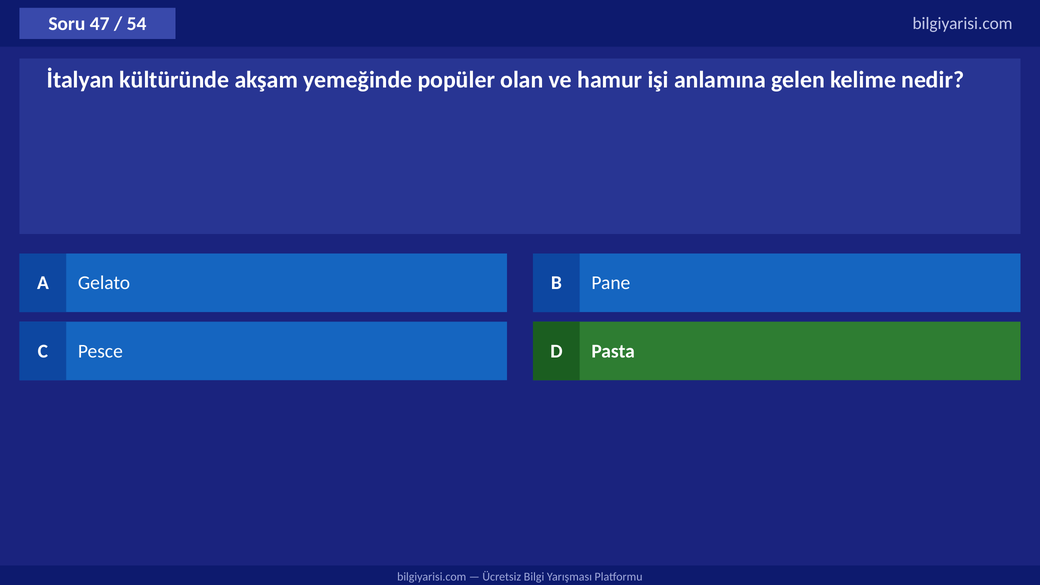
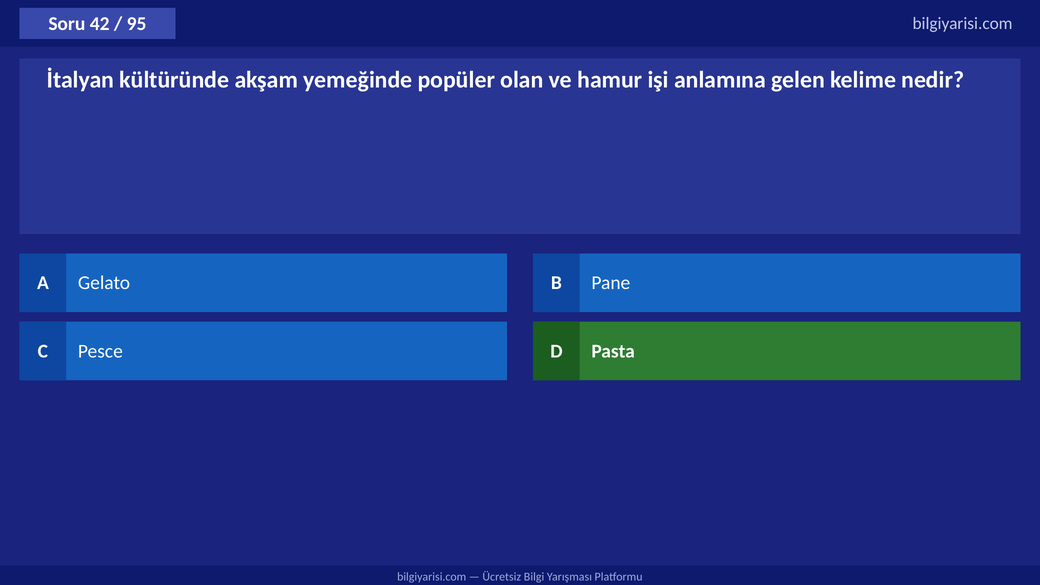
47: 47 -> 42 (100, 24)
54: 54 -> 95 (137, 24)
